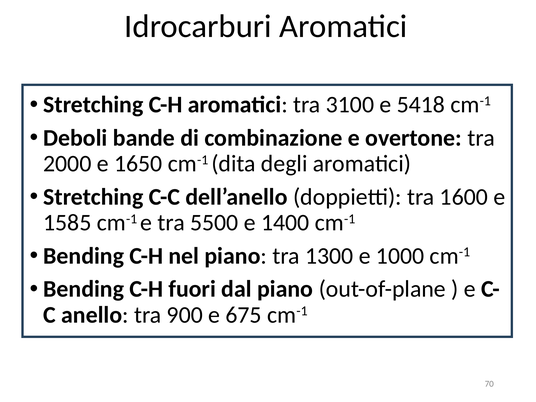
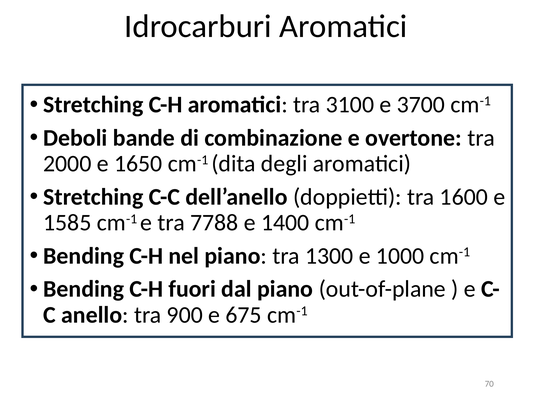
5418: 5418 -> 3700 (421, 105)
5500: 5500 -> 7788 (214, 223)
